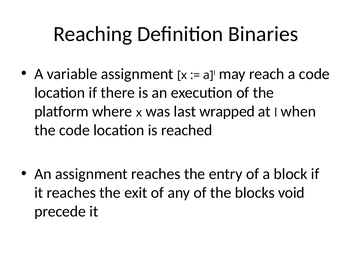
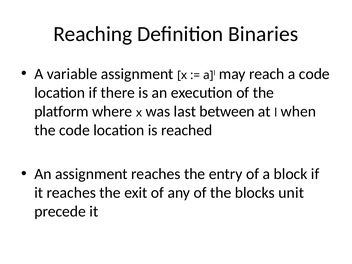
wrapped: wrapped -> between (227, 111)
void: void -> unit (291, 193)
